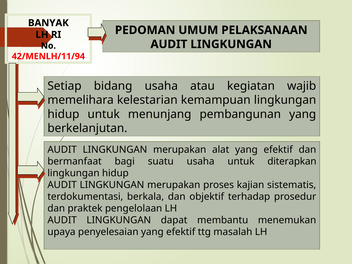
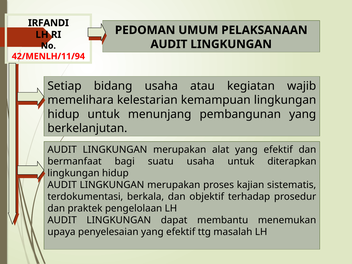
BANYAK: BANYAK -> IRFANDI (48, 23)
